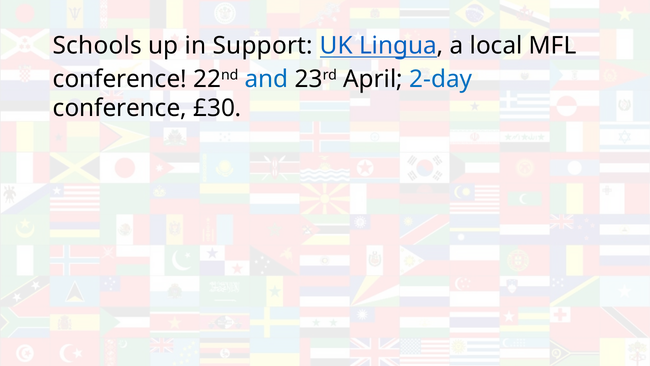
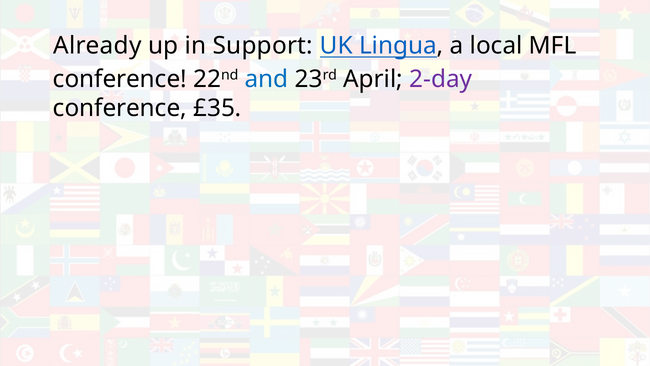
Schools: Schools -> Already (97, 46)
2-day colour: blue -> purple (441, 79)
£30: £30 -> £35 (217, 108)
